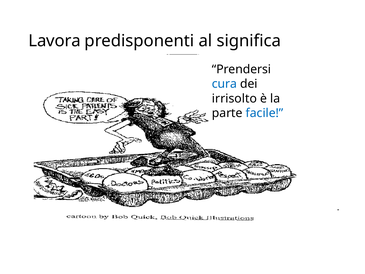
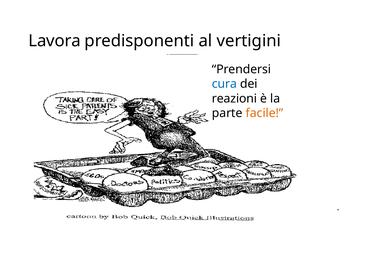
significa: significa -> vertigini (249, 41)
irrisolto: irrisolto -> reazioni (235, 98)
facile colour: blue -> orange (264, 113)
